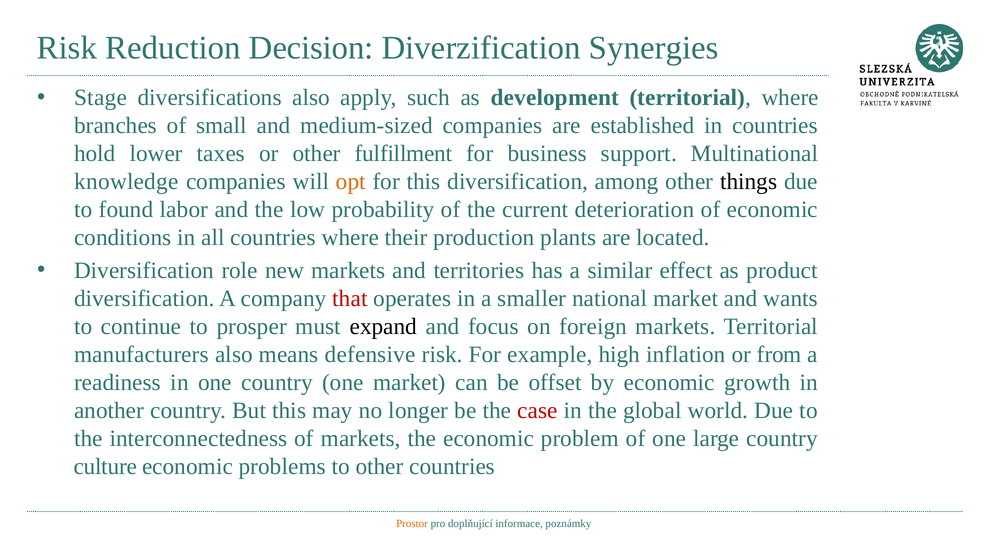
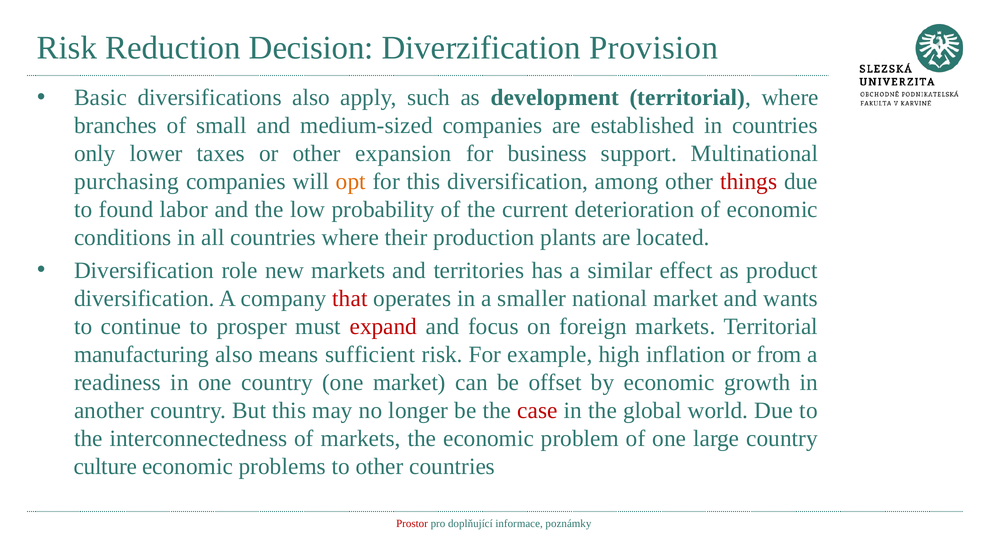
Synergies: Synergies -> Provision (654, 48)
Stage: Stage -> Basic (101, 98)
hold: hold -> only (95, 154)
fulfillment: fulfillment -> expansion (403, 154)
knowledge: knowledge -> purchasing (126, 182)
things colour: black -> red (749, 182)
expand colour: black -> red (383, 326)
manufacturers: manufacturers -> manufacturing (142, 354)
defensive: defensive -> sufficient (370, 354)
Prostor colour: orange -> red (412, 524)
